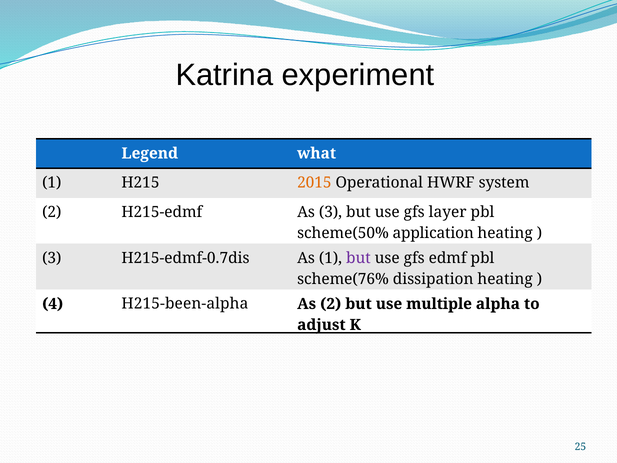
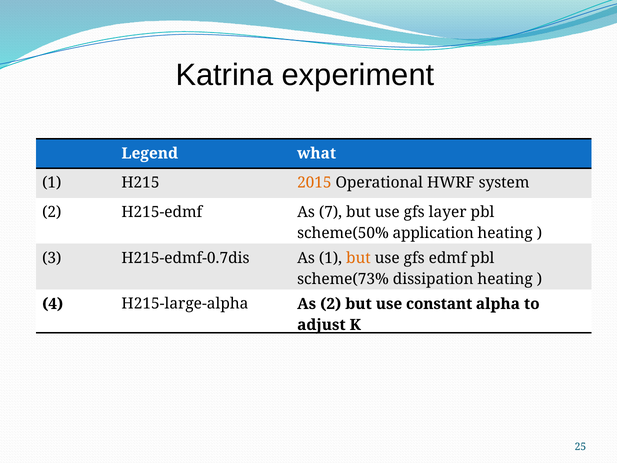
As 3: 3 -> 7 (330, 212)
but colour: purple -> orange (358, 258)
scheme(76%: scheme(76% -> scheme(73% (343, 279)
H215-been-alpha: H215-been-alpha -> H215-large-alpha (185, 304)
multiple: multiple -> constant (439, 304)
